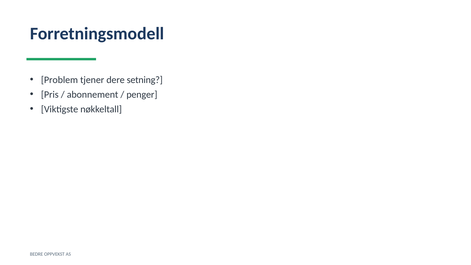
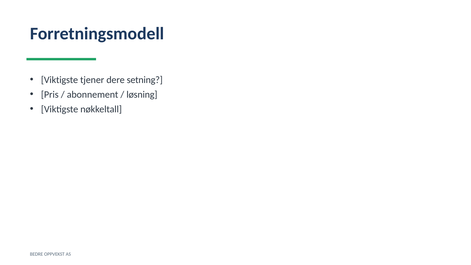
Problem: Problem -> Viktigste (60, 80)
penger: penger -> løsning (142, 95)
